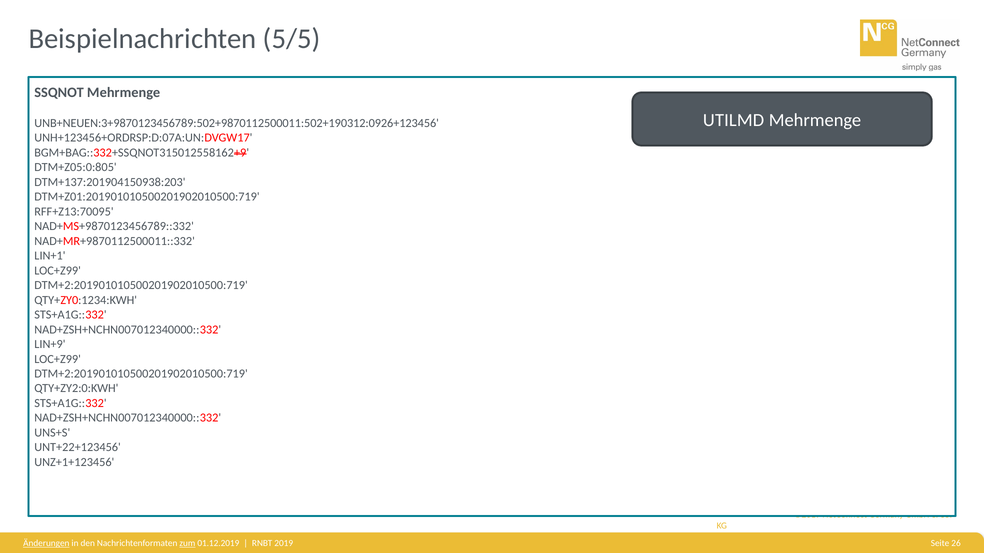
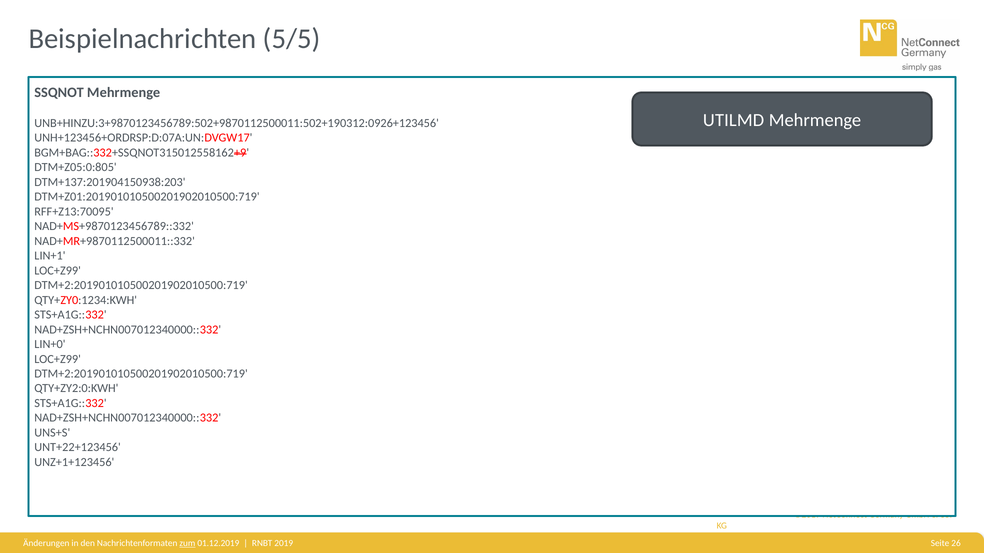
UNB+NEUEN:3+9870123456789:502+9870112500011:502+190312:0926+123456: UNB+NEUEN:3+9870123456789:502+9870112500011:502+190312:0926+123456 -> UNB+HINZU:3+9870123456789:502+9870112500011:502+190312:0926+123456 (237, 123)
LIN+9: LIN+9 -> LIN+0 (50, 345)
Änderungen underline: present -> none (46, 544)
